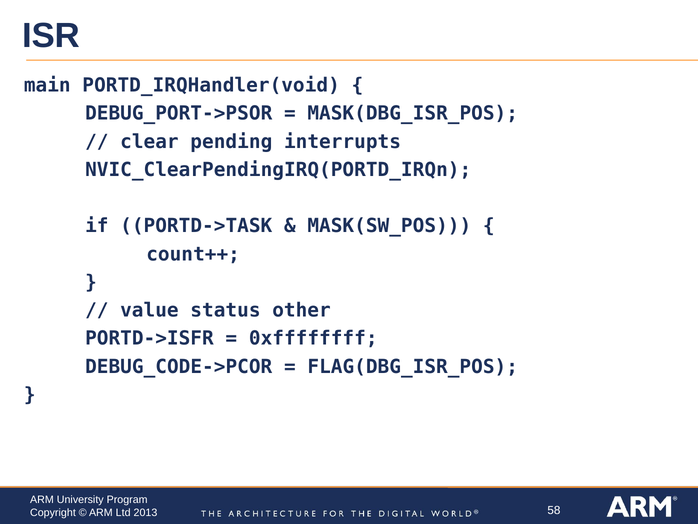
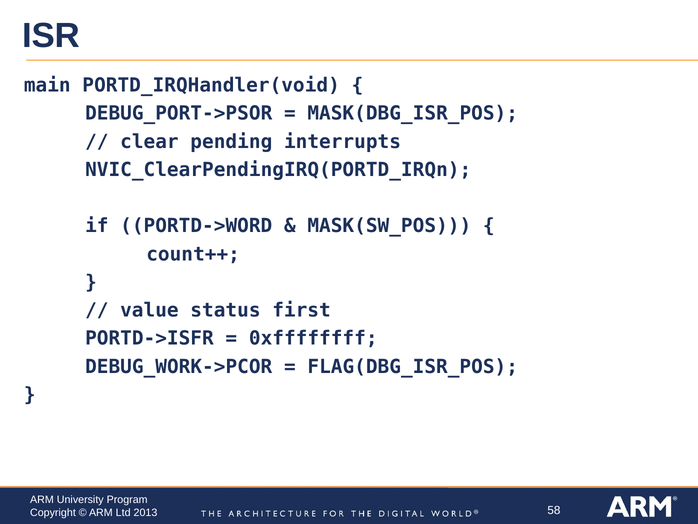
PORTD->TASK: PORTD->TASK -> PORTD->WORD (196, 226)
other: other -> first (302, 310)
DEBUG_CODE->PCOR: DEBUG_CODE->PCOR -> DEBUG_WORK->PCOR (179, 366)
